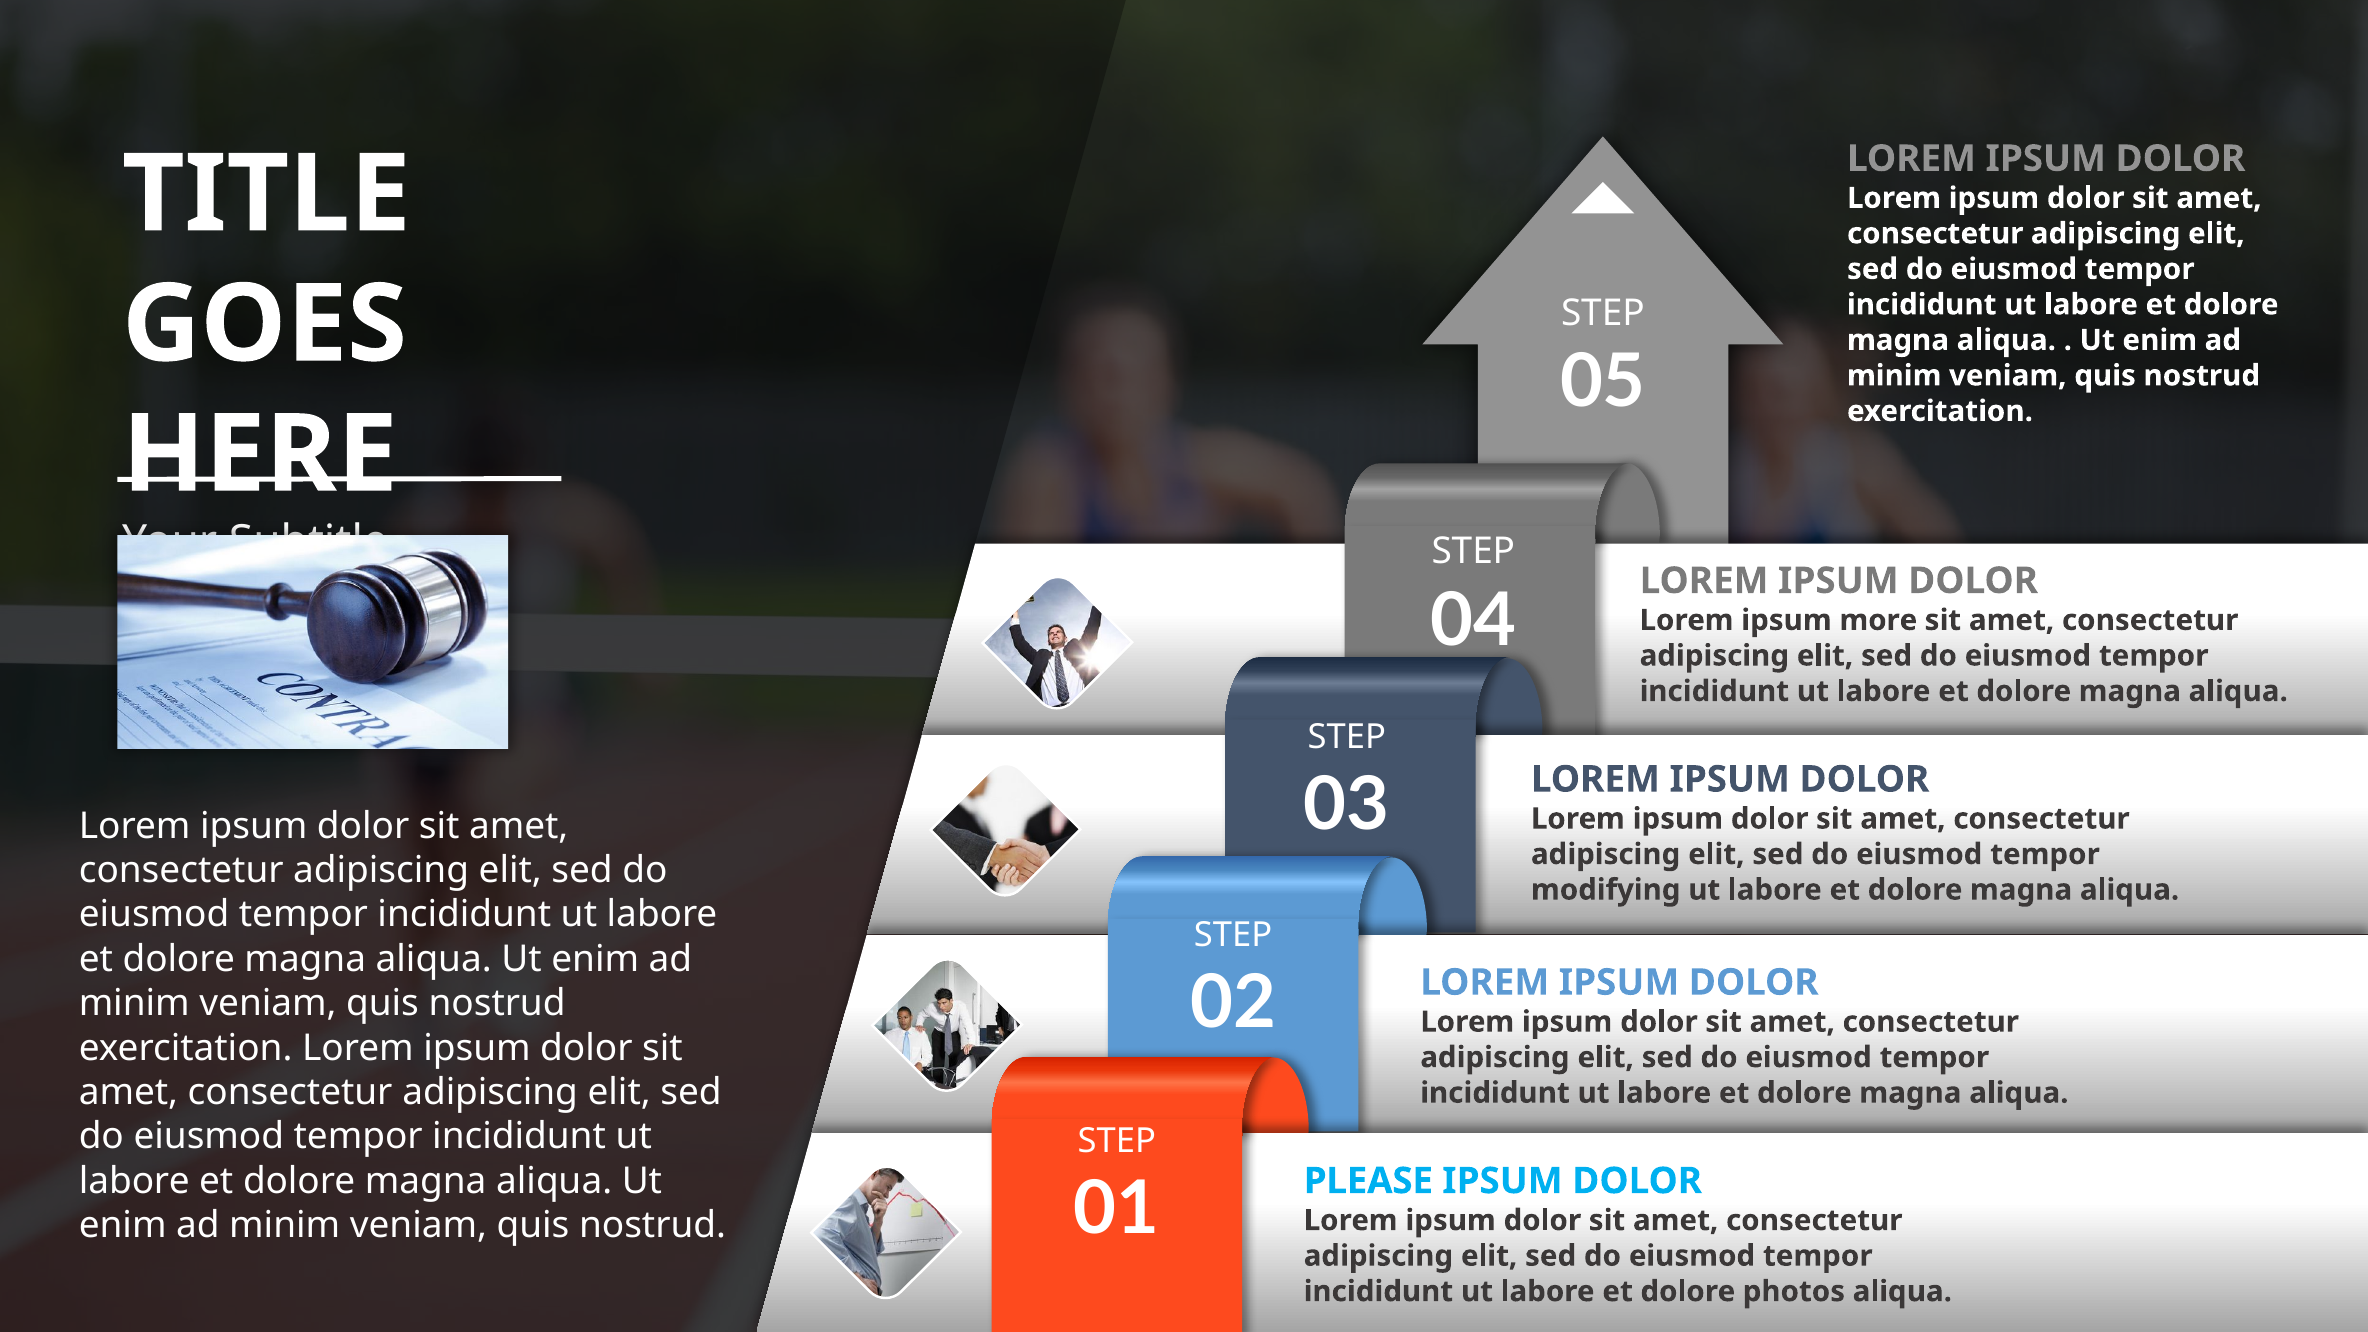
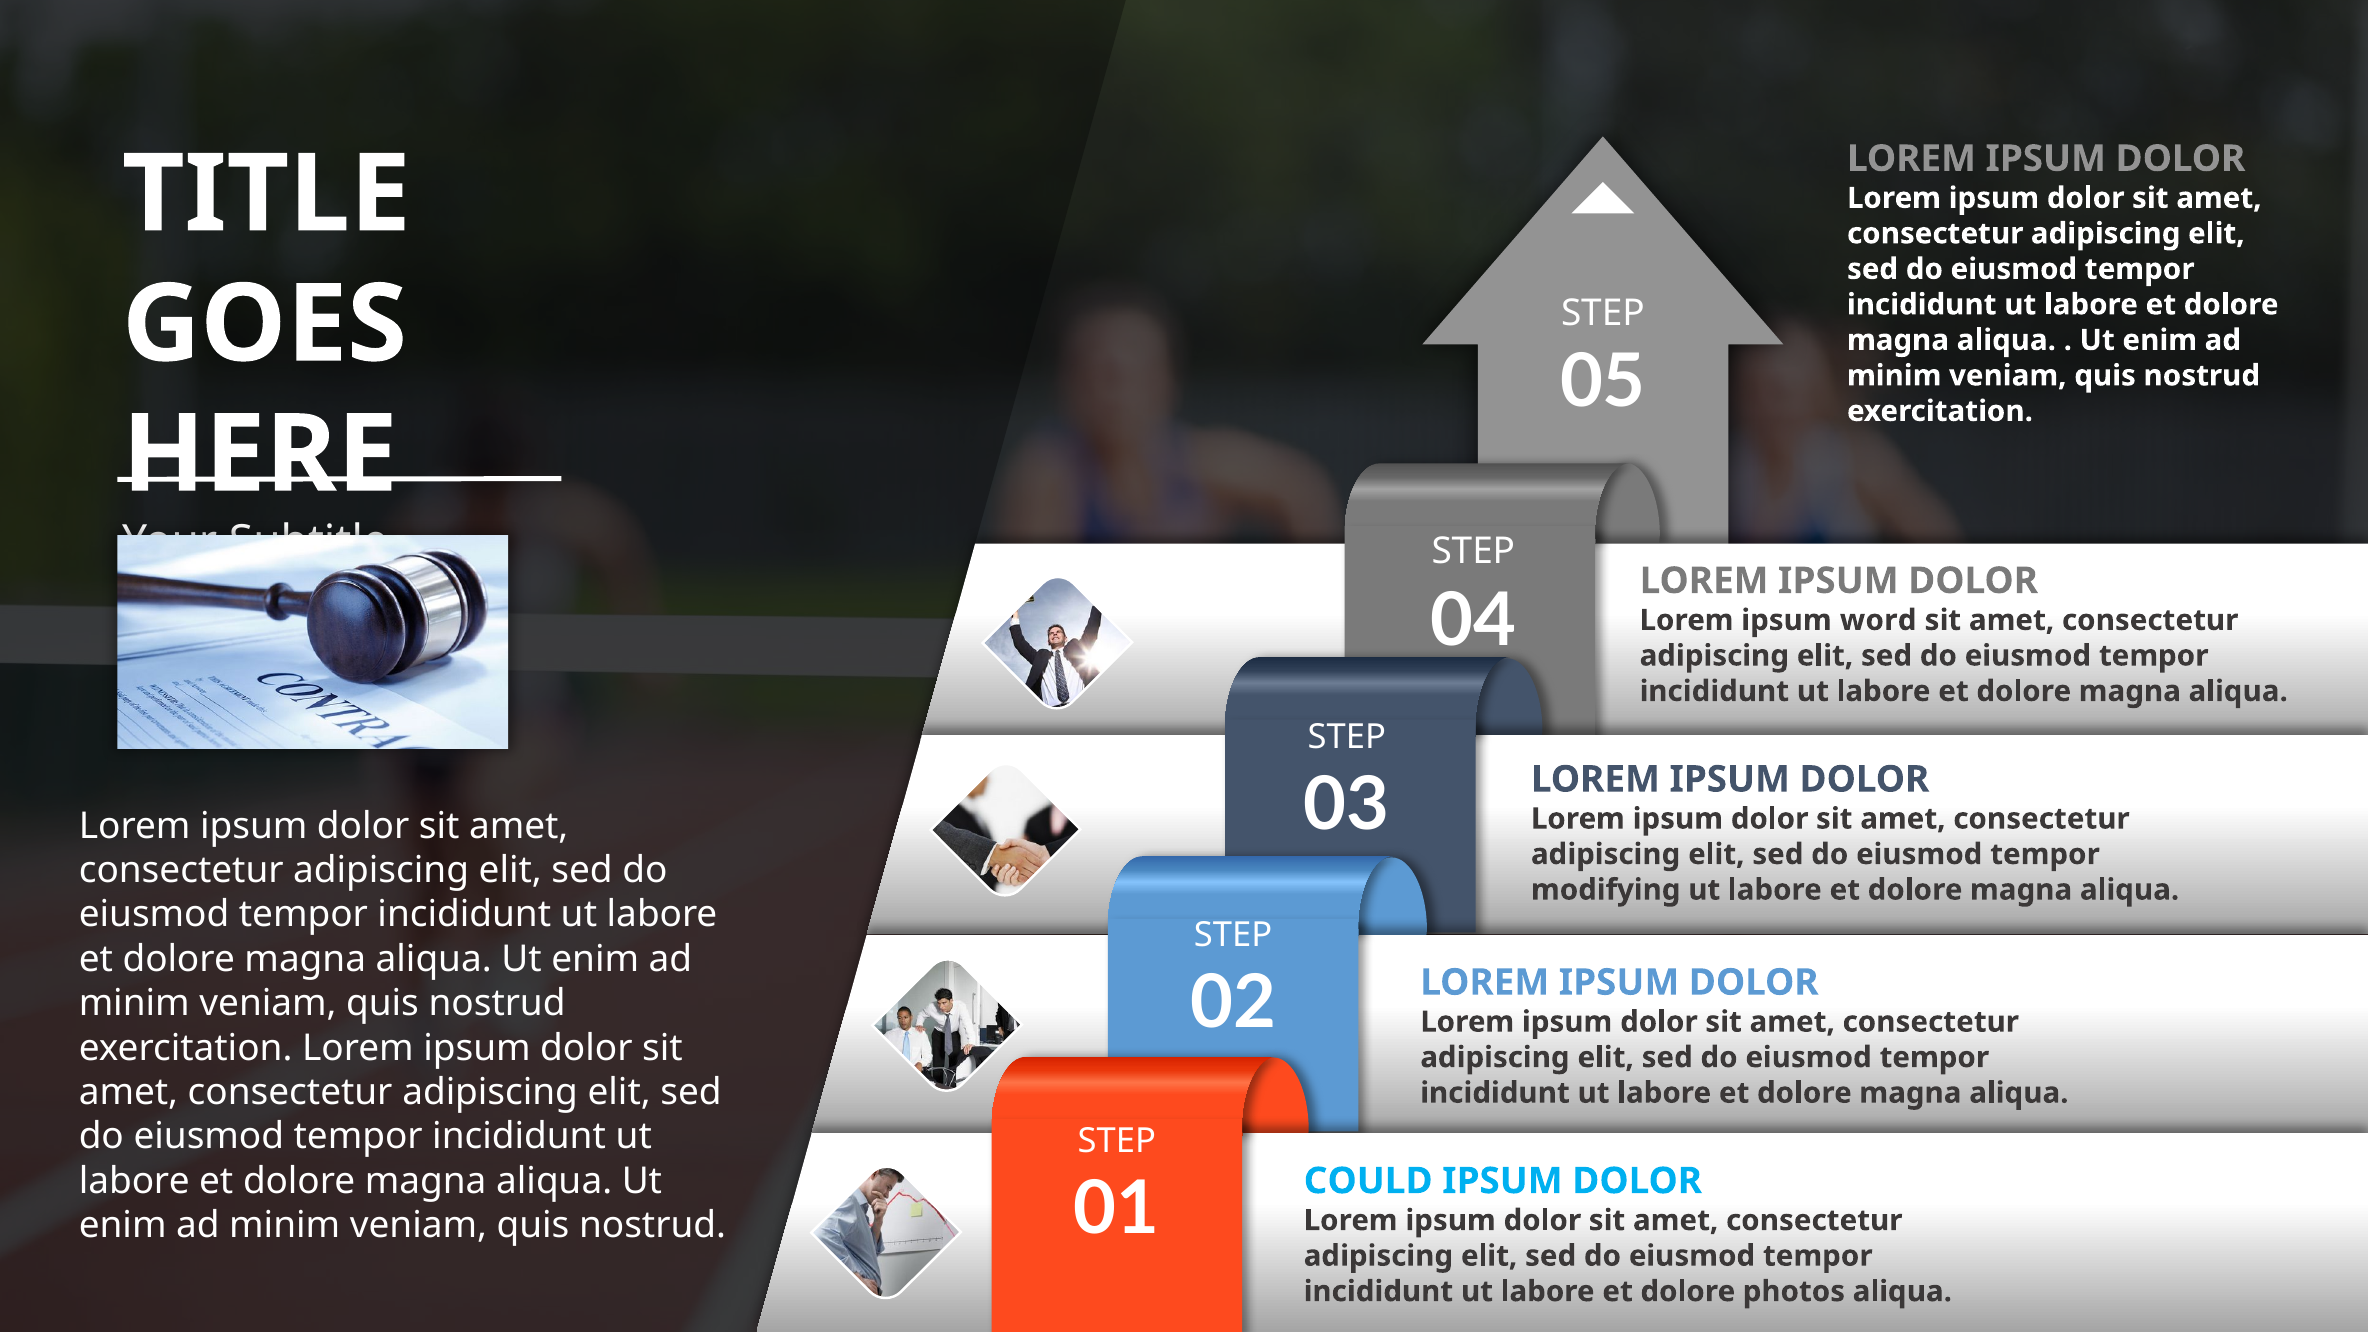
more: more -> word (1878, 620)
PLEASE: PLEASE -> COULD (1368, 1181)
